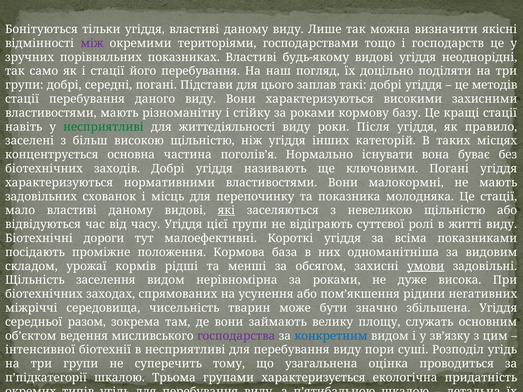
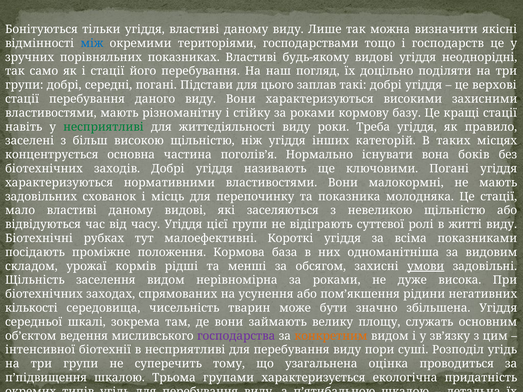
між colour: purple -> blue (92, 43)
методів: методів -> верхові (494, 85)
Після: Після -> Треба (373, 127)
буває: буває -> боків (474, 155)
які underline: present -> none (226, 211)
дороги: дороги -> рубках (104, 238)
міжріччі: міжріччі -> кількості (31, 308)
разом: разом -> шкалі (87, 322)
конкретним colour: blue -> orange (331, 336)
п’підкатегорії: п’підкатегорії -> п’підвищення (46, 378)
